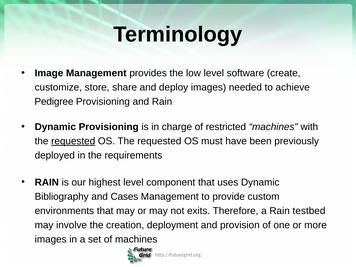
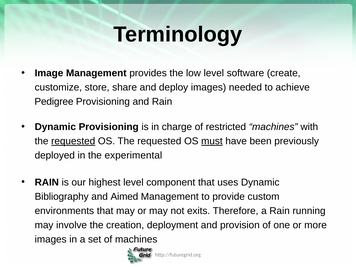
must underline: none -> present (212, 141)
requirements: requirements -> experimental (133, 155)
Cases: Cases -> Aimed (124, 197)
testbed: testbed -> running (309, 211)
